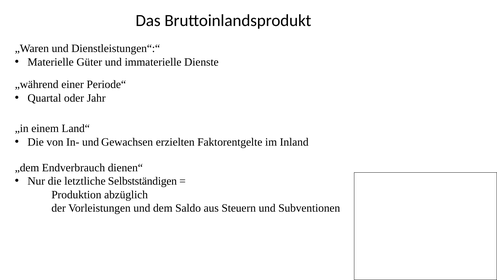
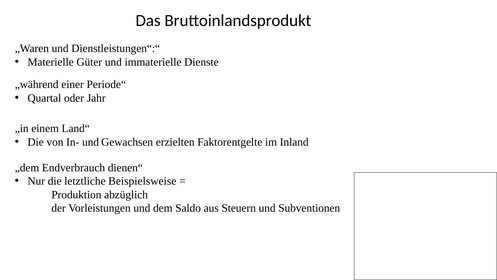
Selbstständigen: Selbstständigen -> Beispielsweise (142, 181)
